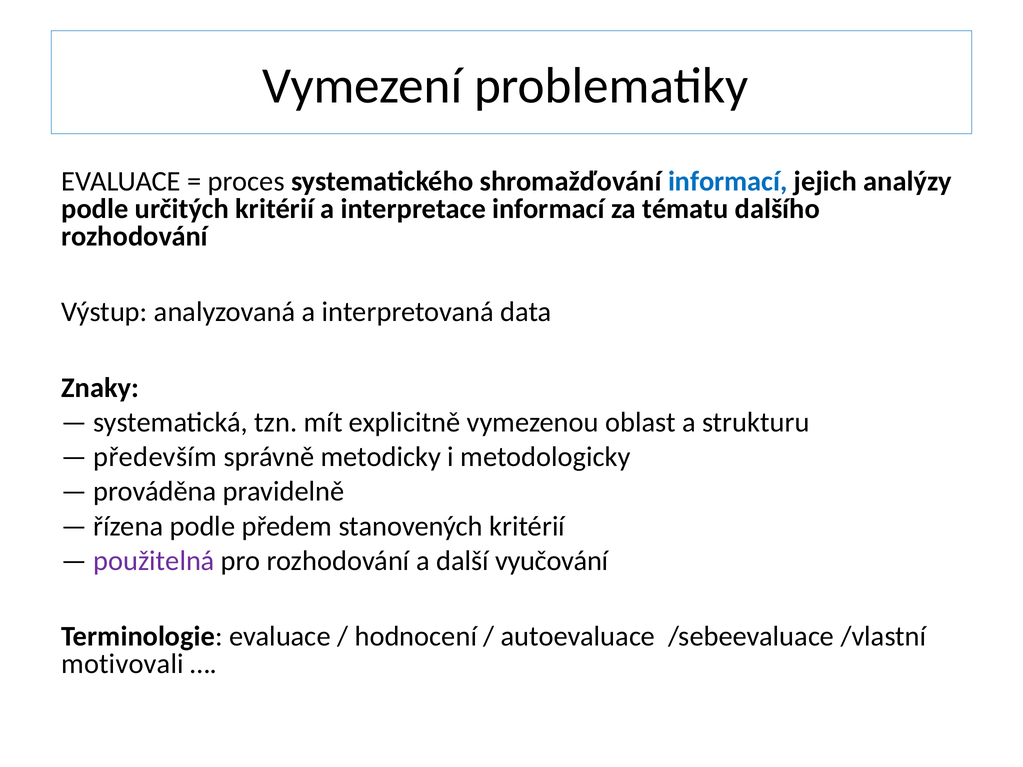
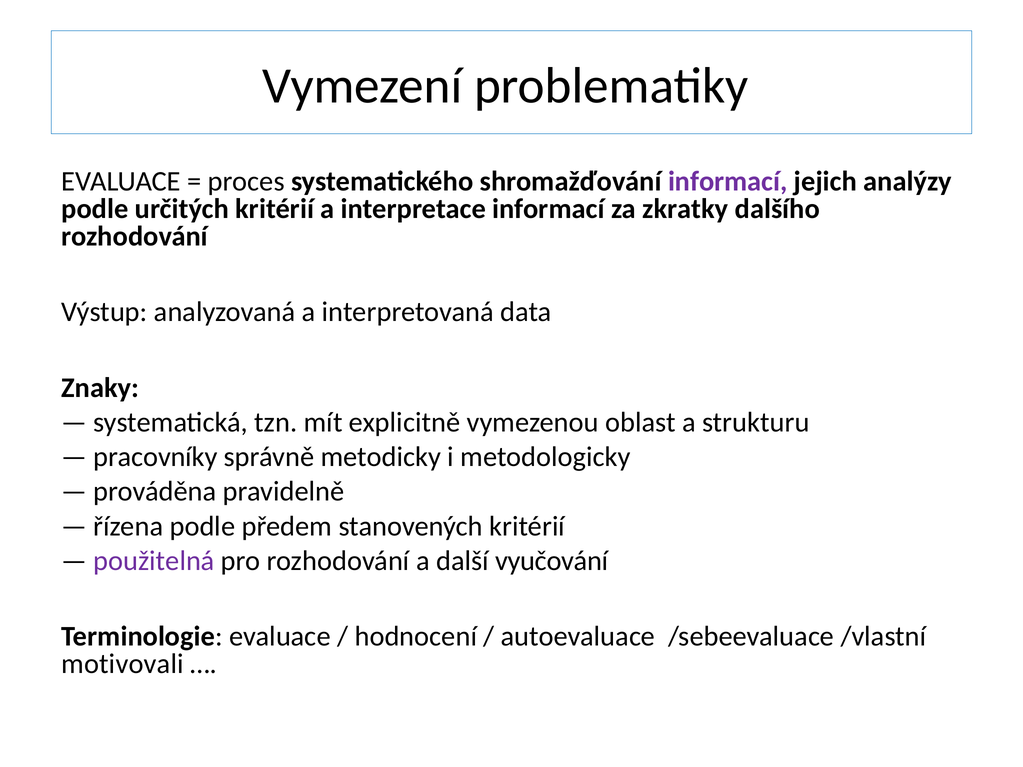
informací colour: blue -> purple (728, 182)
tématu: tématu -> zkratky (685, 209)
především: především -> pracovníky (155, 457)
